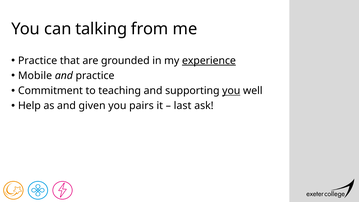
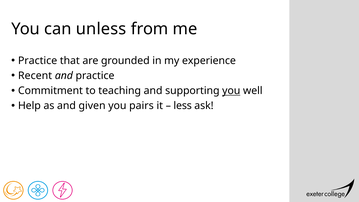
talking: talking -> unless (101, 29)
experience underline: present -> none (209, 61)
Mobile: Mobile -> Recent (35, 76)
last: last -> less (183, 106)
